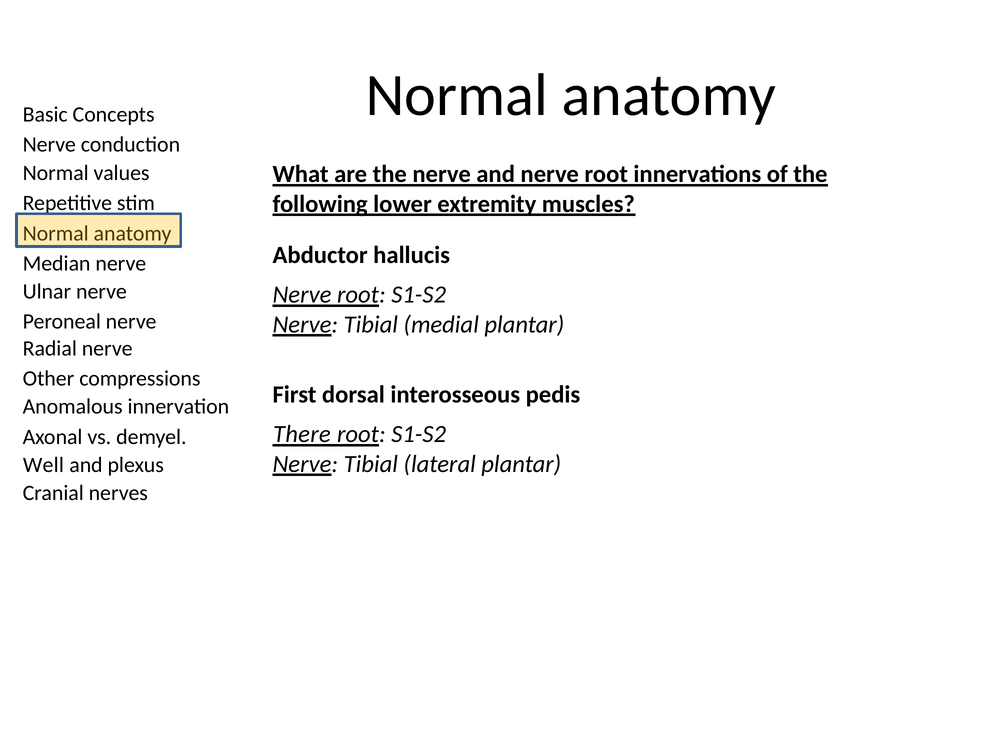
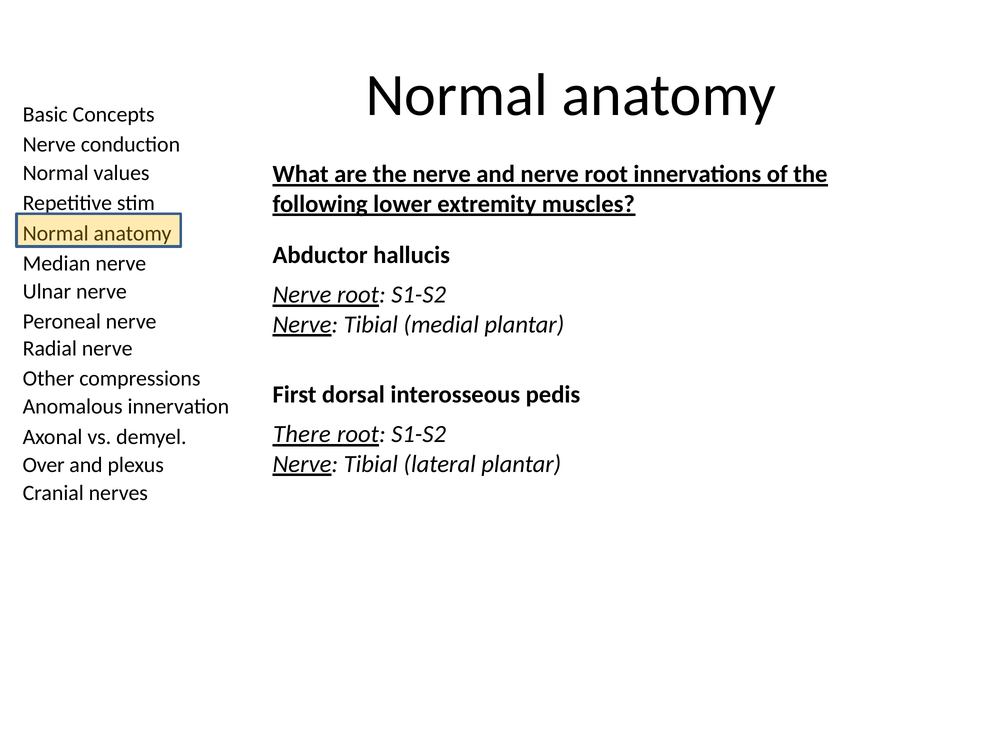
Well: Well -> Over (44, 465)
